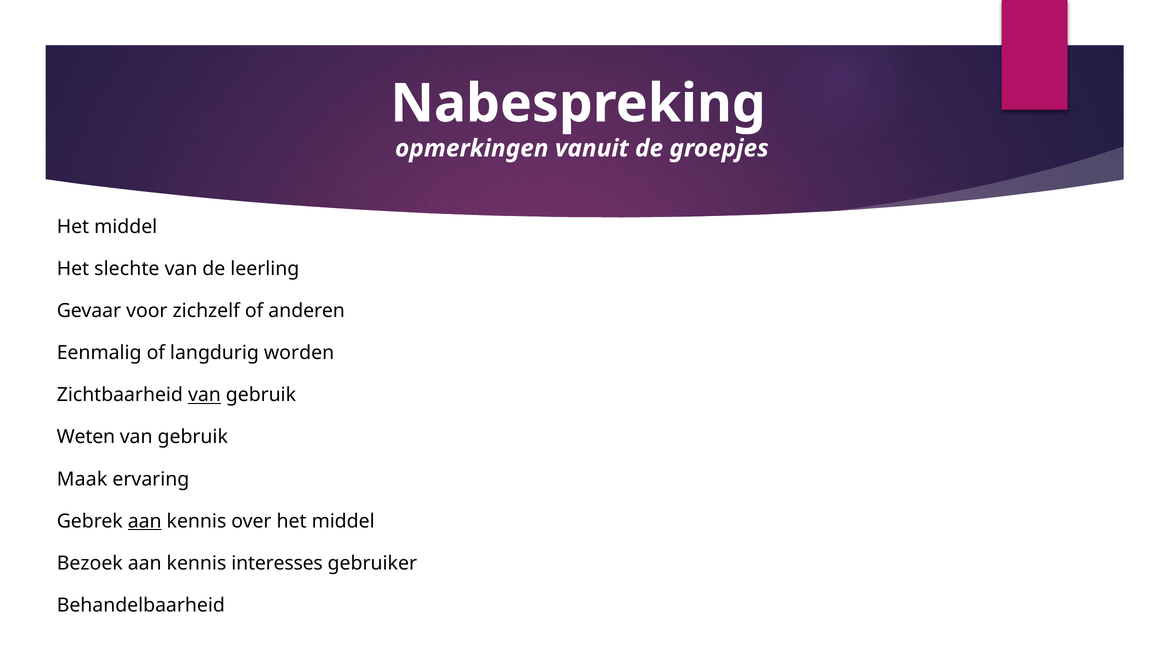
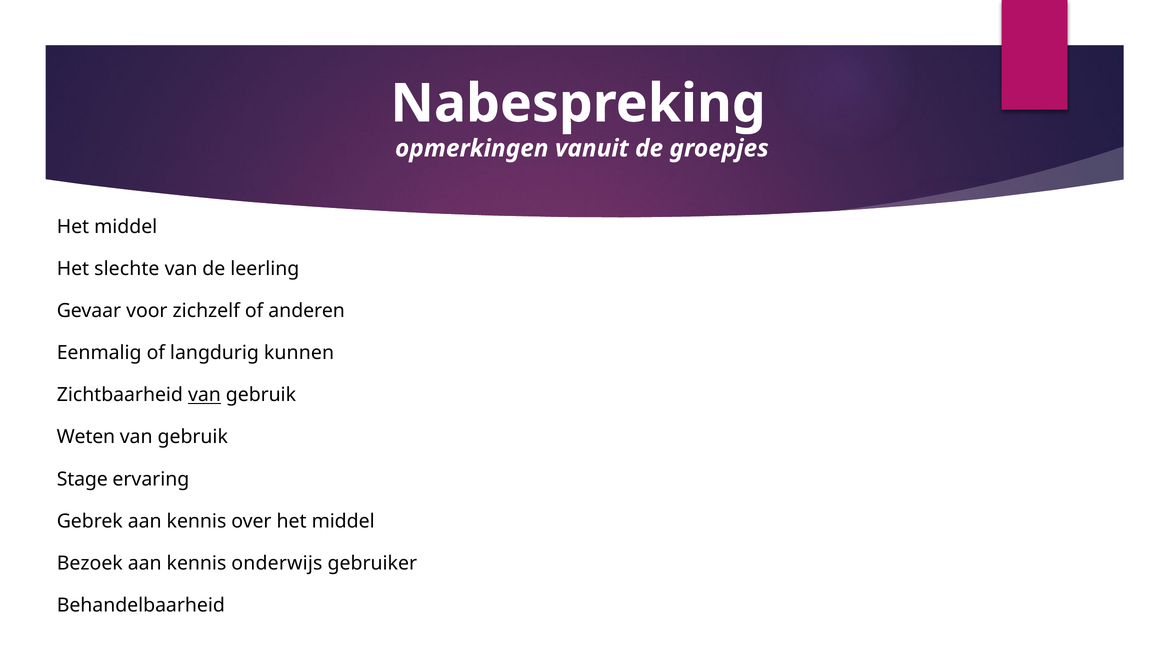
worden: worden -> kunnen (299, 353)
Maak: Maak -> Stage (82, 479)
aan underline: present -> none (145, 521)
interesses: interesses -> onderwijs (277, 563)
